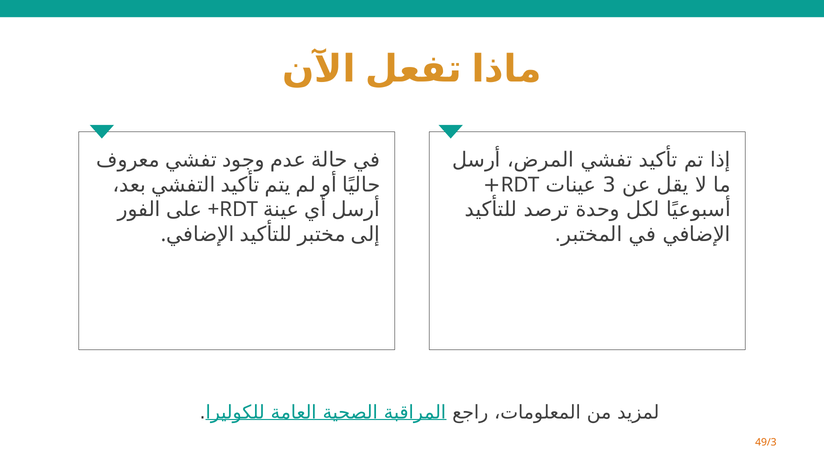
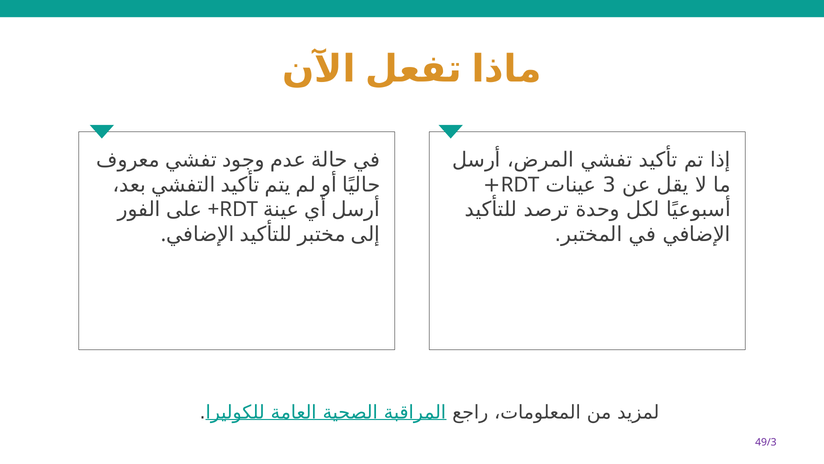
49/3 colour: orange -> purple (766, 442)
